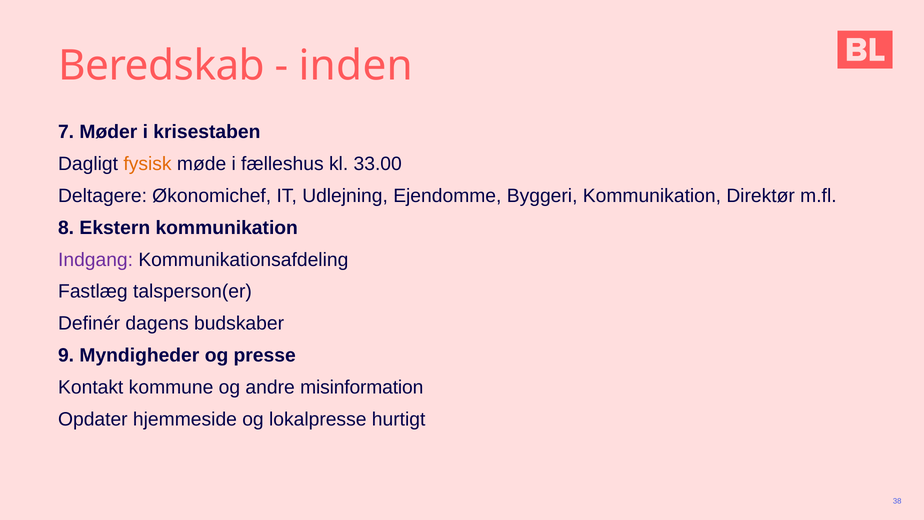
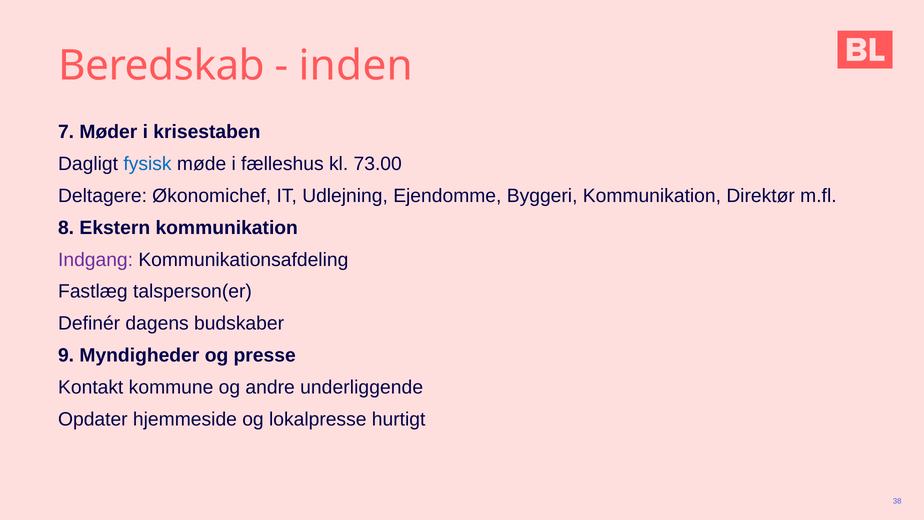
fysisk colour: orange -> blue (148, 164)
33.00: 33.00 -> 73.00 (378, 164)
misinformation: misinformation -> underliggende (362, 387)
